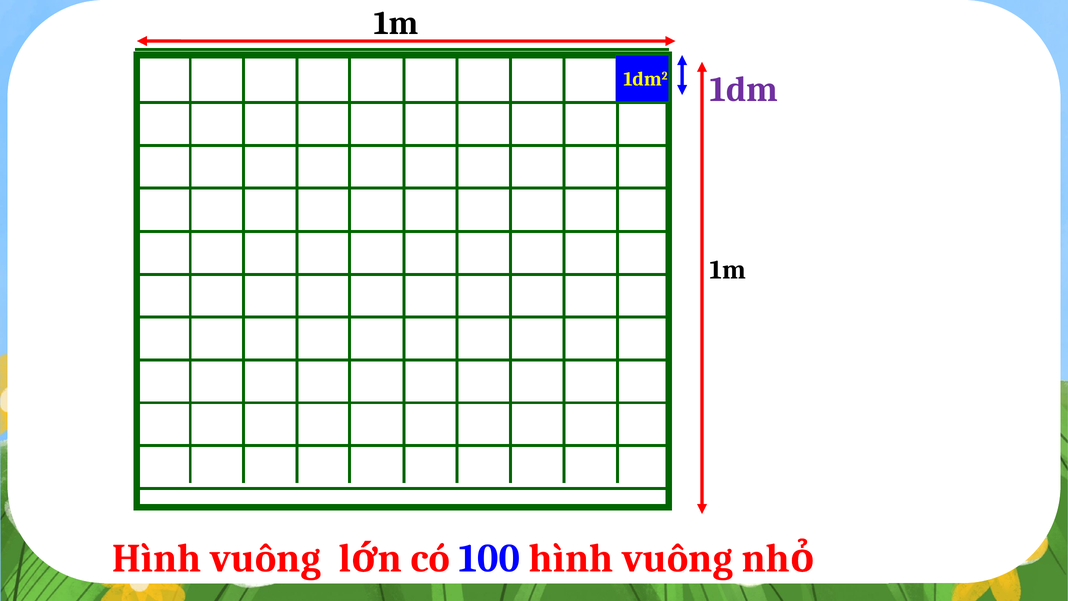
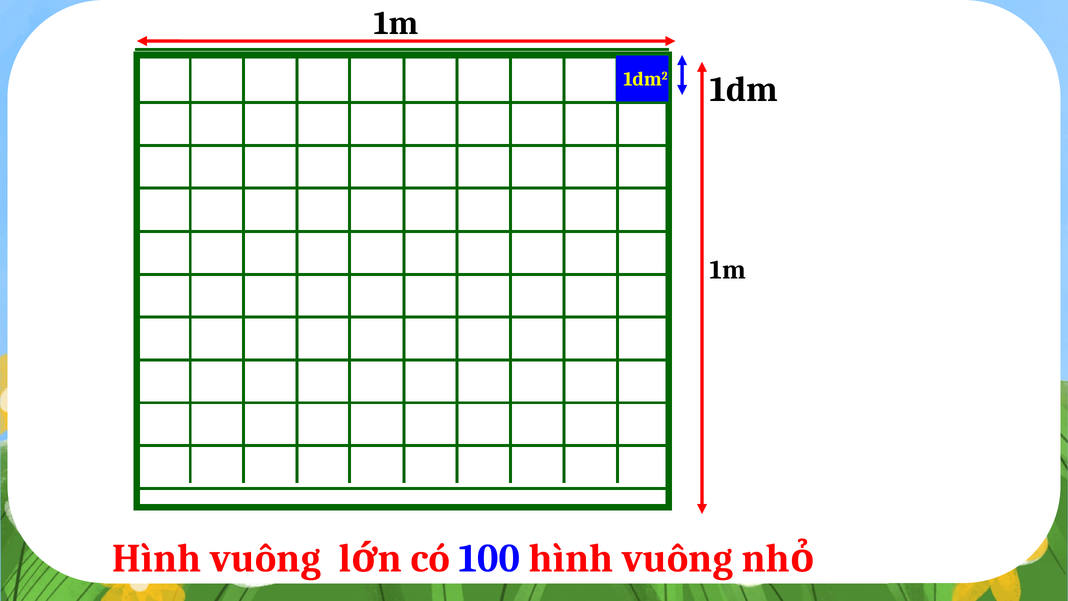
1dm colour: purple -> black (744, 90)
